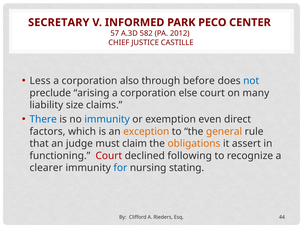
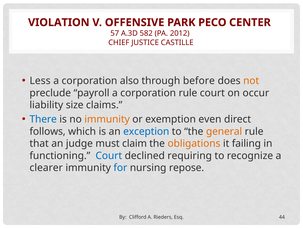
SECRETARY: SECRETARY -> VIOLATION (59, 22)
INFORMED: INFORMED -> OFFENSIVE (135, 22)
not colour: blue -> orange (251, 80)
arising: arising -> payroll (92, 93)
corporation else: else -> rule (188, 93)
many: many -> occur (256, 93)
immunity colour: blue -> orange (107, 119)
factors: factors -> follows (48, 131)
exception colour: orange -> blue (146, 131)
assert: assert -> failing (246, 143)
Court colour: red -> blue (109, 155)
following: following -> requiring (190, 155)
stating: stating -> repose (187, 167)
